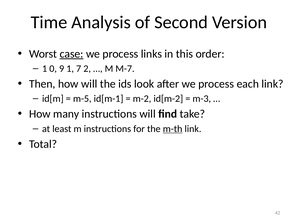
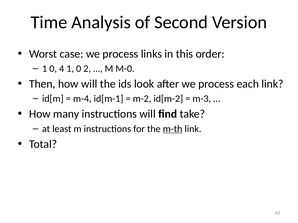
case underline: present -> none (72, 54)
9: 9 -> 4 (62, 69)
7: 7 -> 0 (79, 69)
M-7: M-7 -> M-0 (125, 69)
m-5: m-5 -> m-4 (82, 99)
